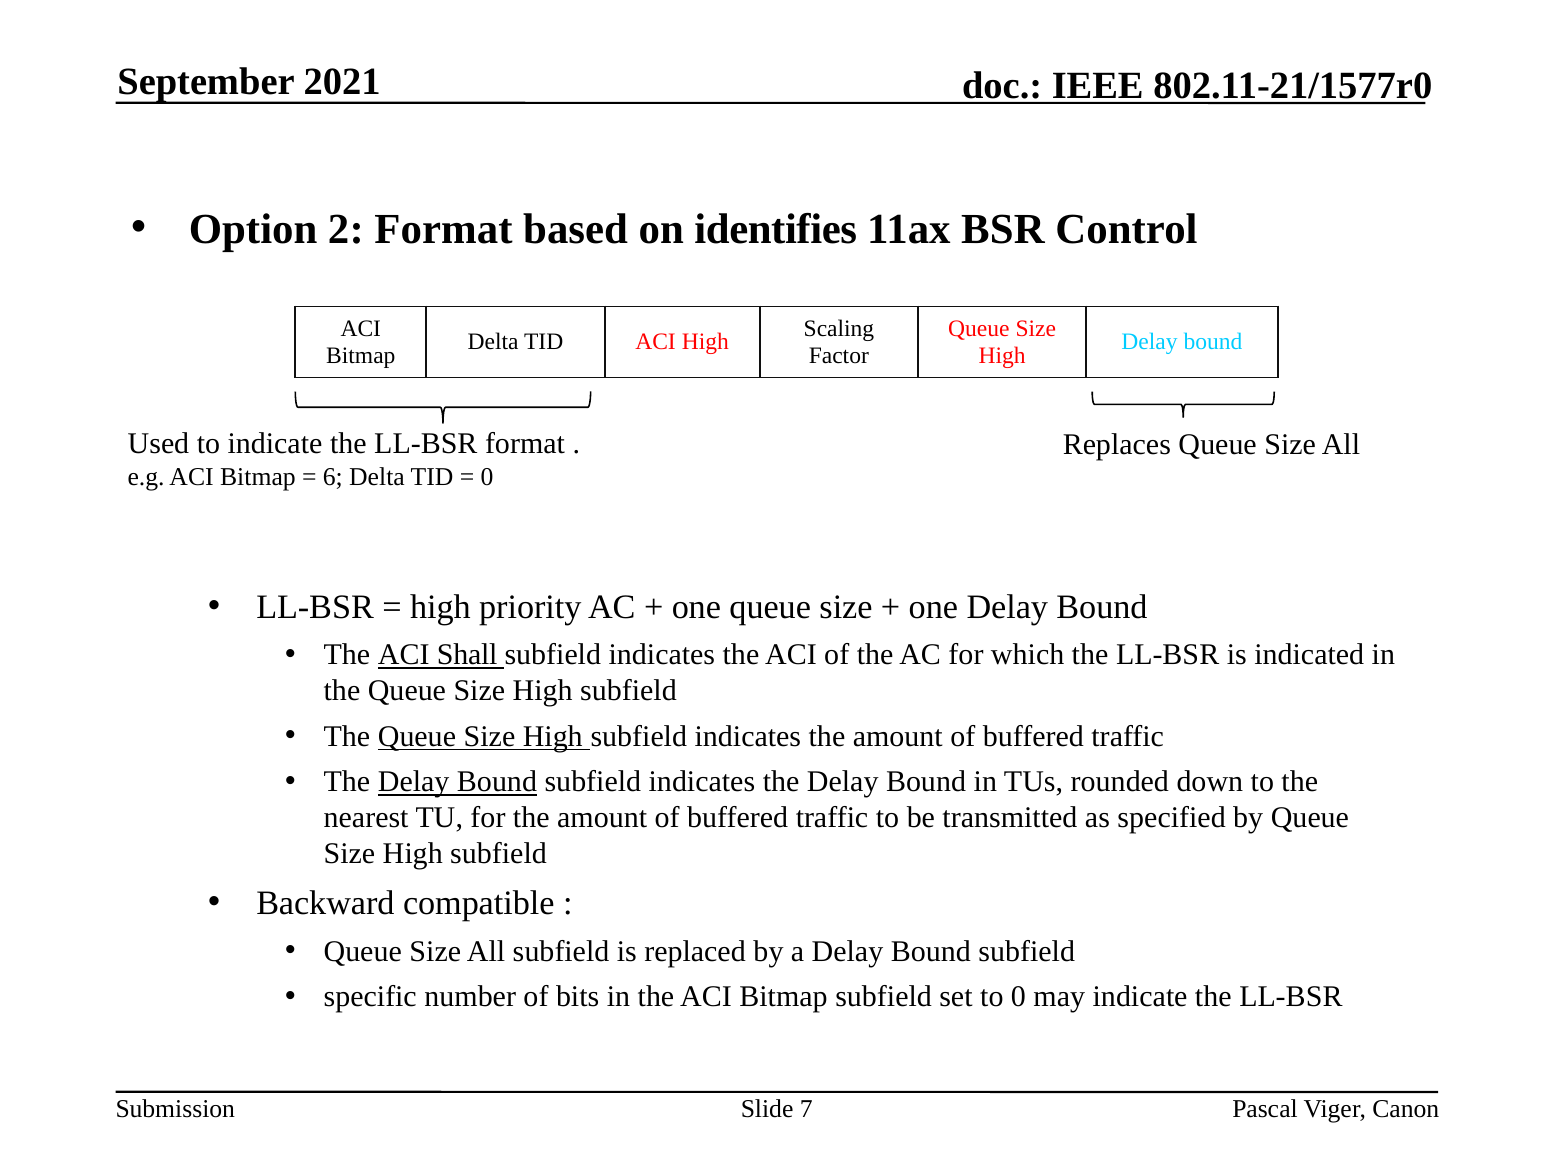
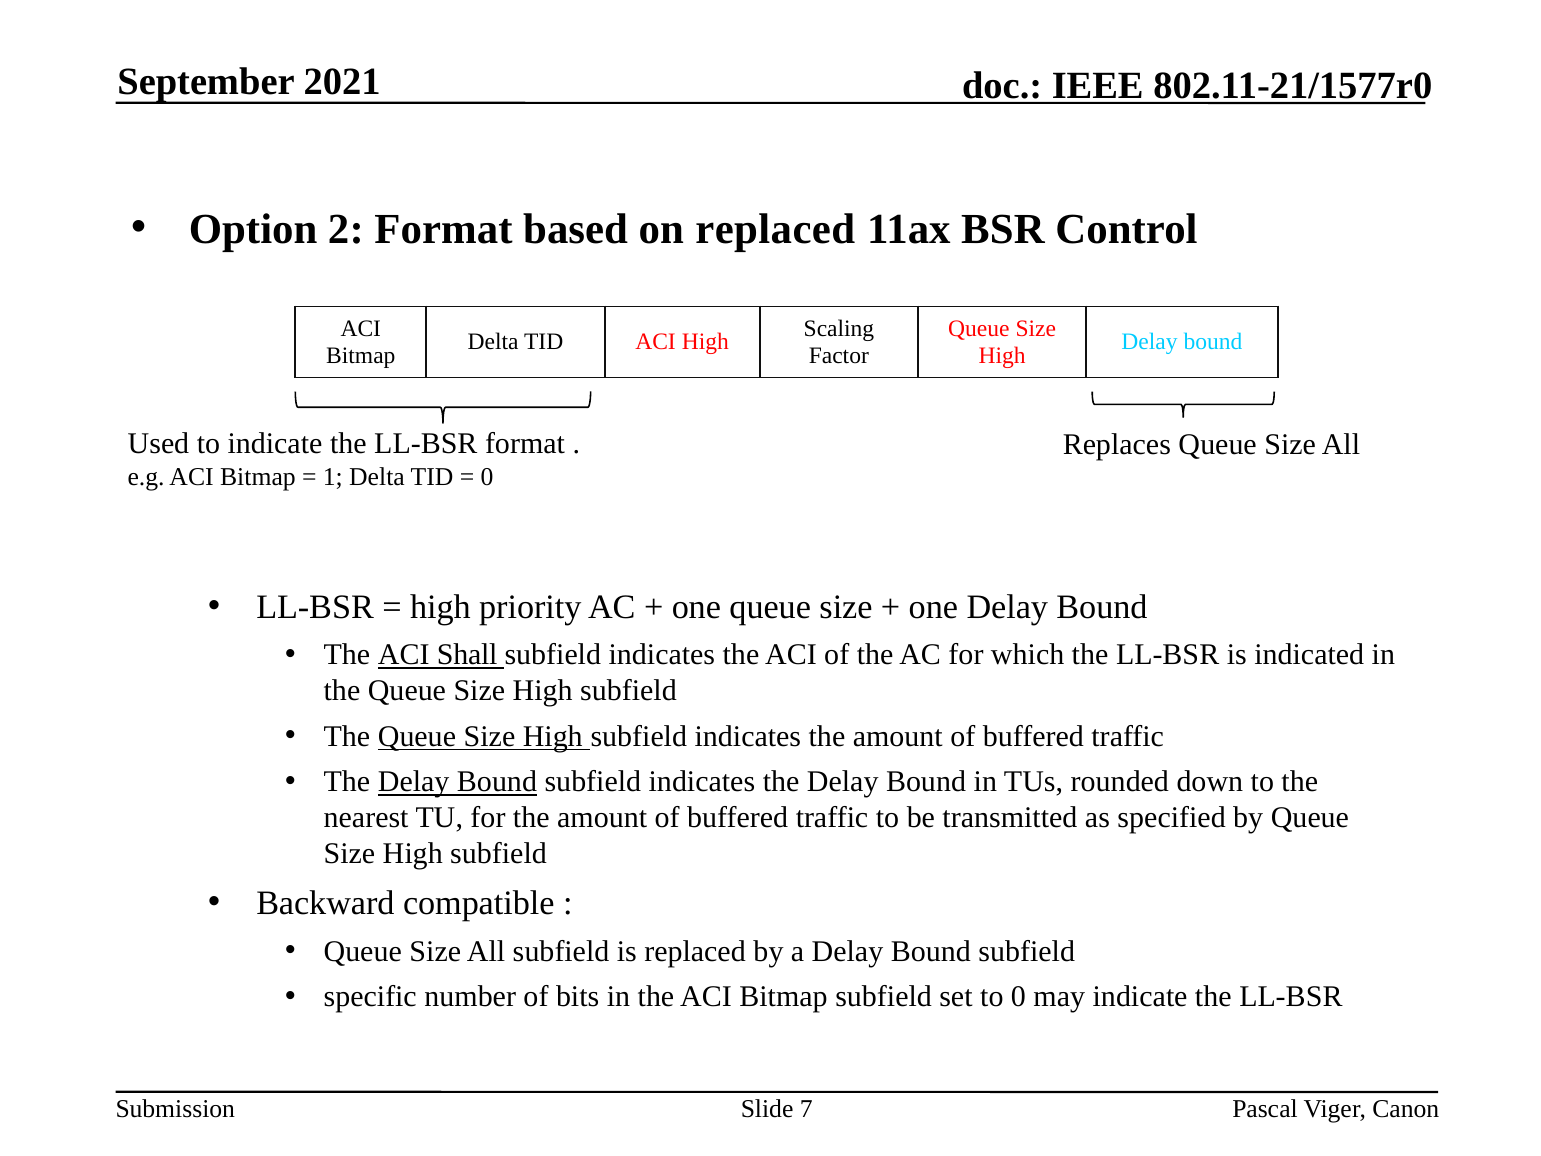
on identifies: identifies -> replaced (775, 229)
6: 6 -> 1 (333, 477)
